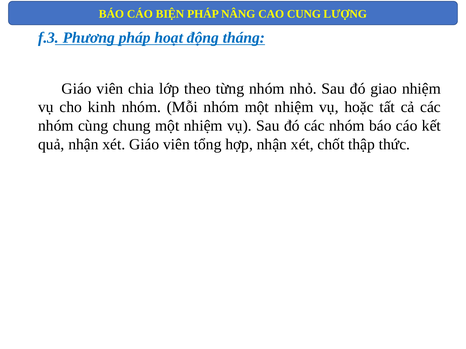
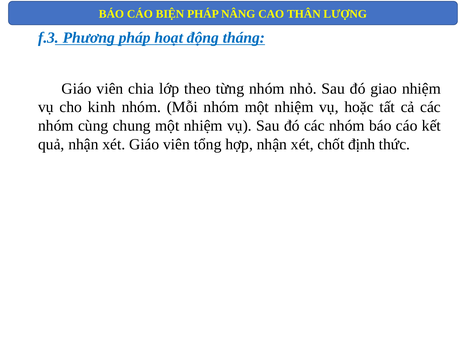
CUNG: CUNG -> THÂN (304, 14)
thập: thập -> định (362, 145)
